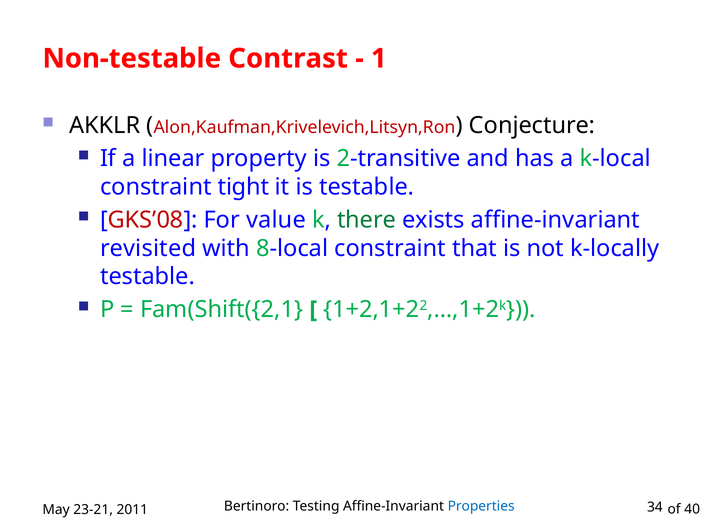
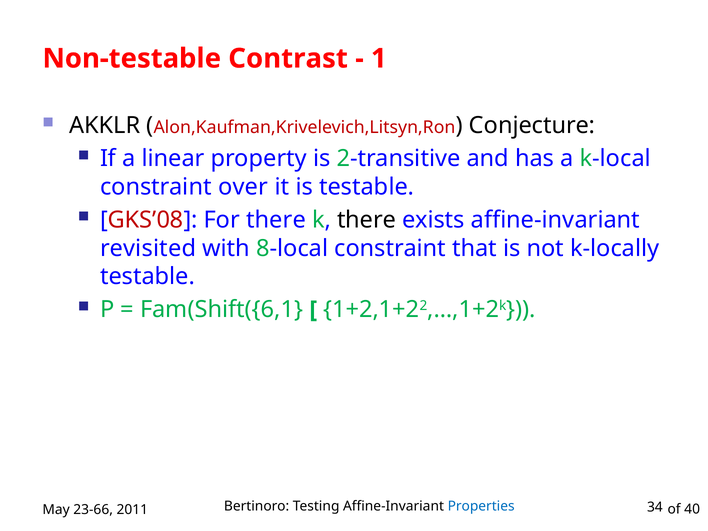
tight: tight -> over (243, 187)
For value: value -> there (276, 220)
there colour: green -> black (367, 220)
Fam(Shift({2,1: Fam(Shift({2,1 -> Fam(Shift({6,1 (222, 310)
23-21: 23-21 -> 23-66 (93, 510)
